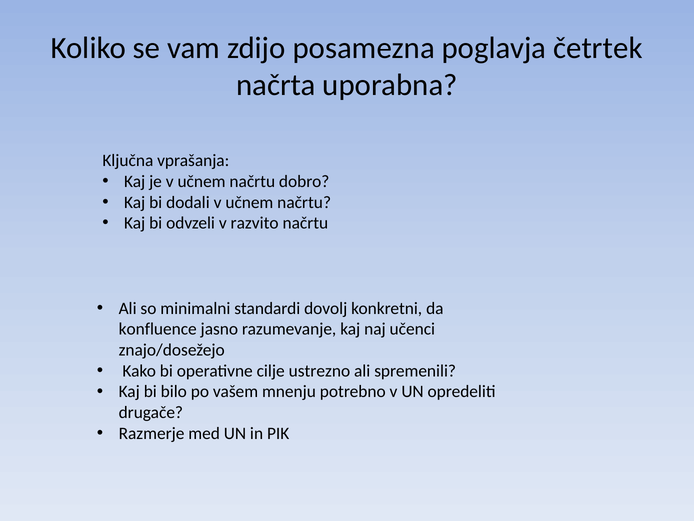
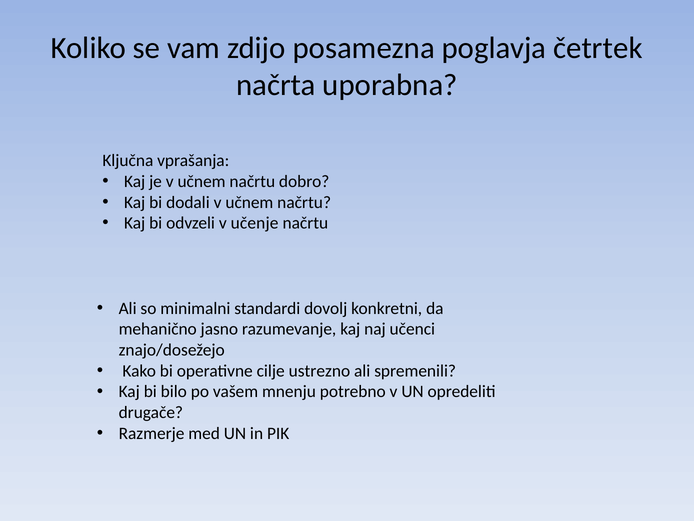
razvito: razvito -> učenje (255, 223)
konfluence: konfluence -> mehanično (158, 329)
